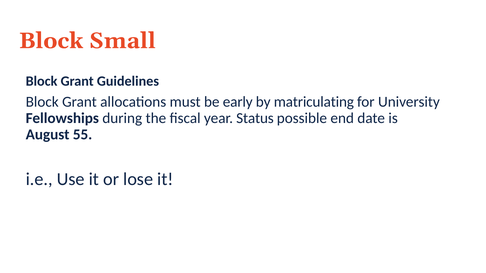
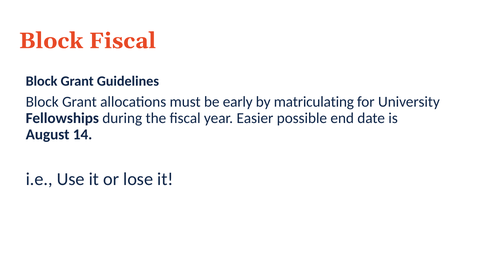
Block Small: Small -> Fiscal (123, 41)
Status: Status -> Easier (255, 118)
55: 55 -> 14 (83, 135)
